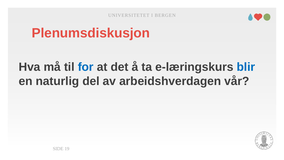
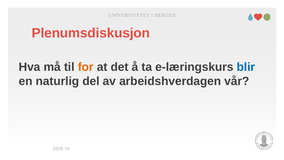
for colour: blue -> orange (86, 67)
